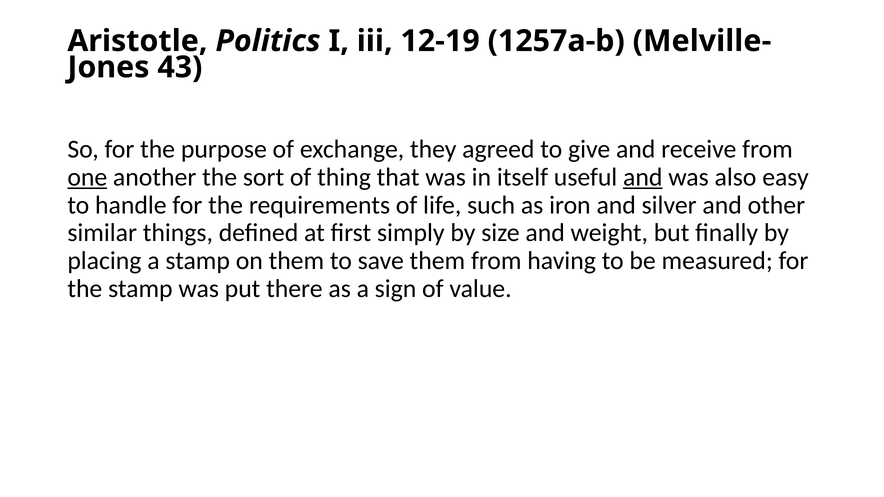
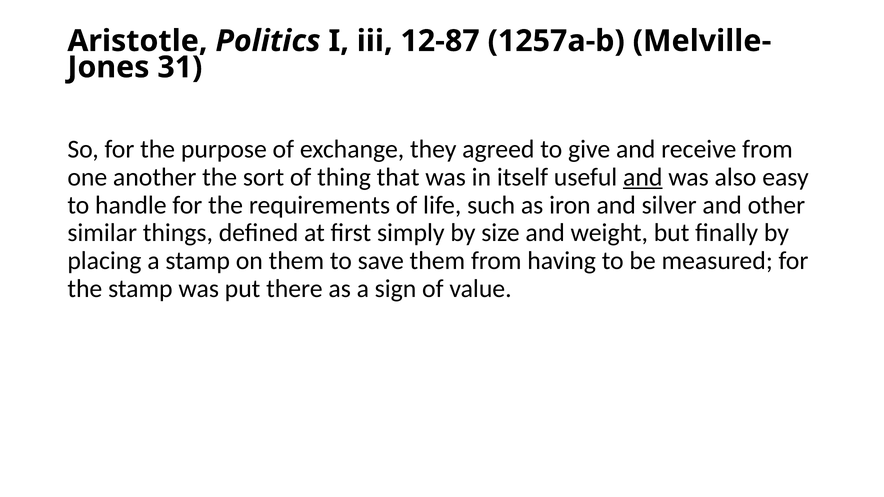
12-19: 12-19 -> 12-87 (440, 41)
43: 43 -> 31 (180, 67)
one underline: present -> none (87, 177)
